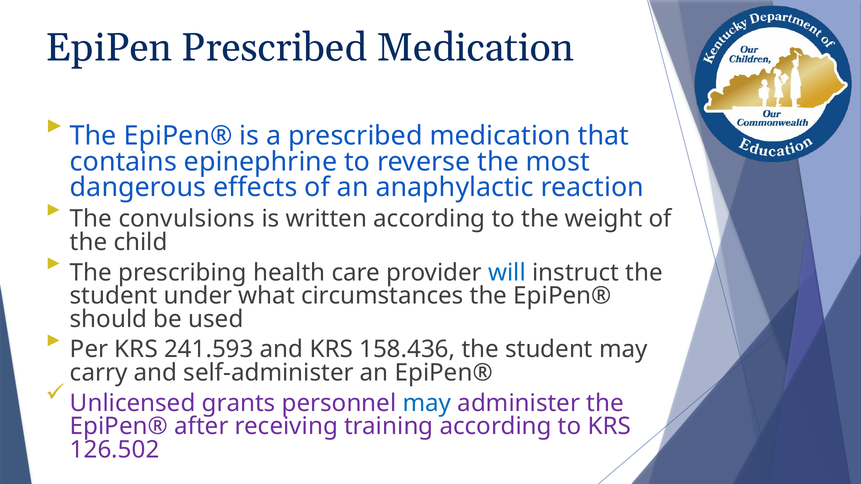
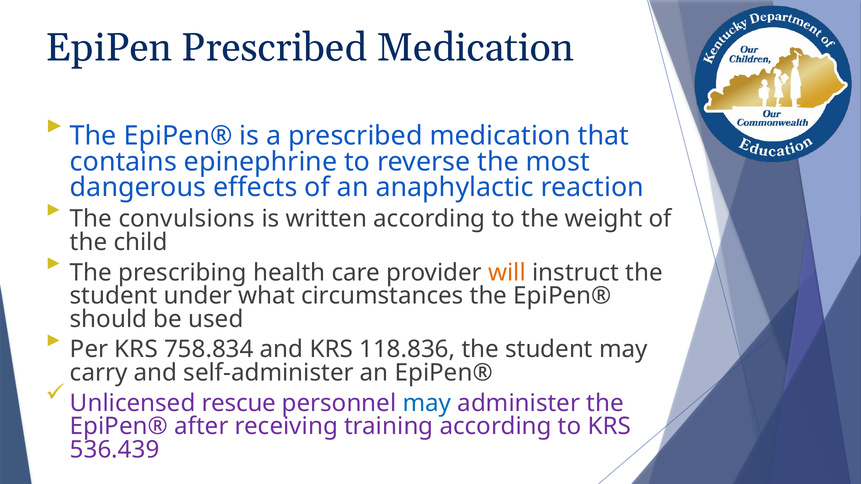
will colour: blue -> orange (507, 273)
241.593: 241.593 -> 758.834 (209, 350)
158.436: 158.436 -> 118.836 (407, 350)
grants: grants -> rescue (239, 403)
126.502: 126.502 -> 536.439 (115, 450)
